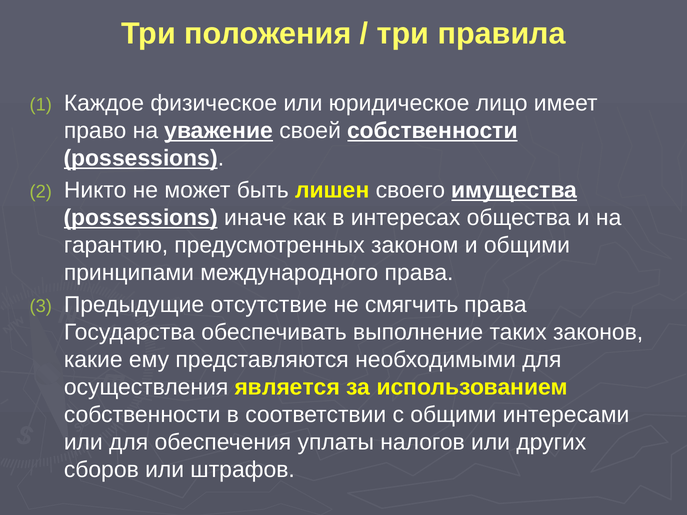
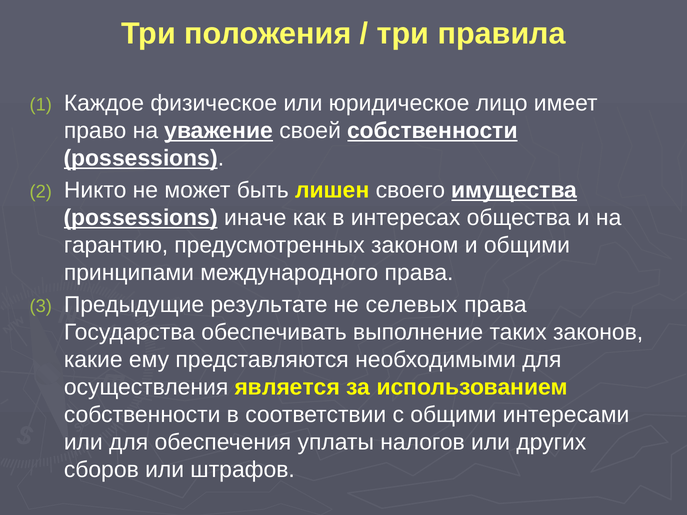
отсутствие: отсутствие -> результате (269, 305)
смягчить: смягчить -> селевых (411, 305)
